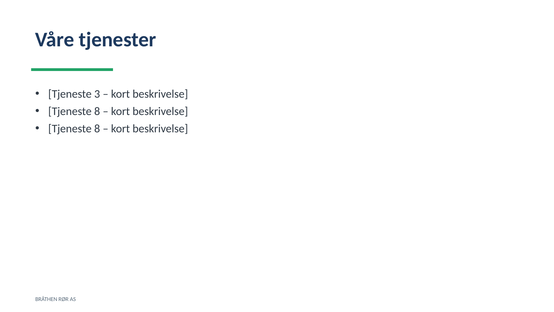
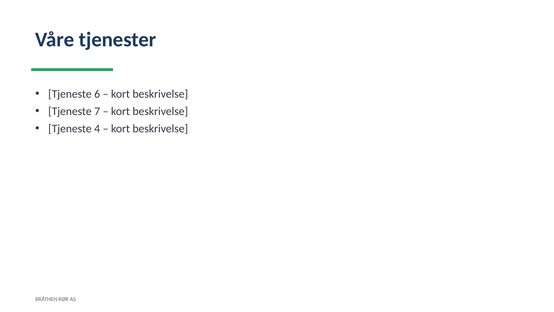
3: 3 -> 6 (97, 94)
8: 8 -> 7 (97, 111)
8: 8 -> 4 (97, 128)
